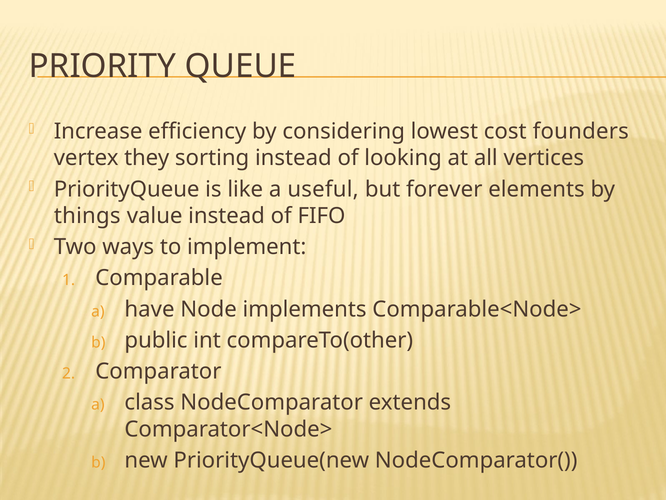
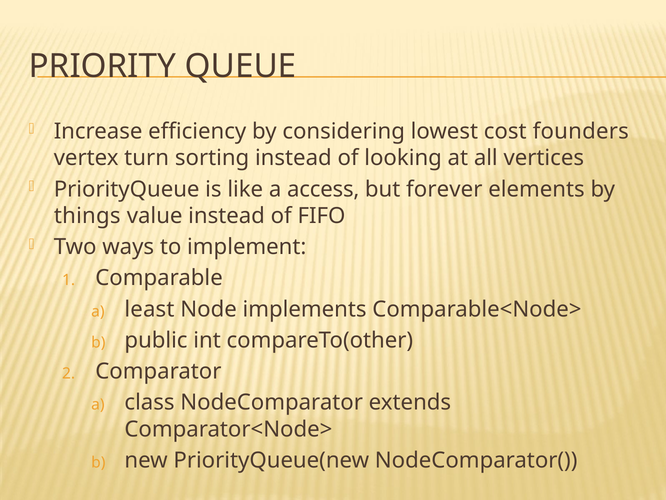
they: they -> turn (147, 158)
useful: useful -> access (323, 189)
have: have -> least (149, 309)
